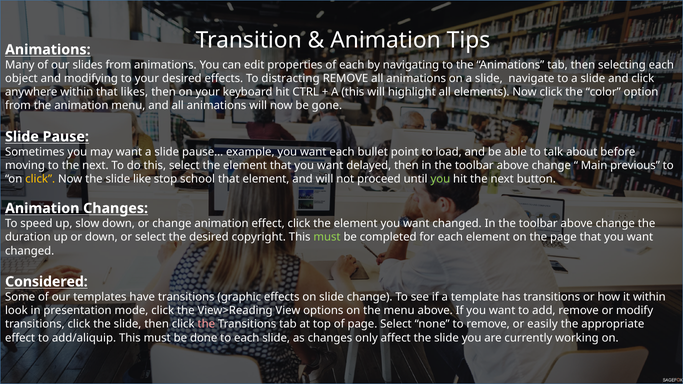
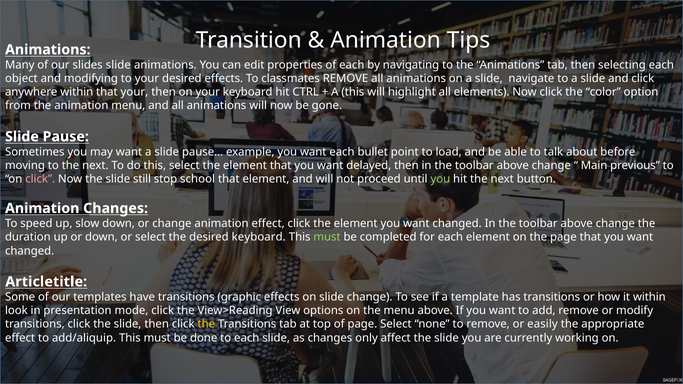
slides from: from -> slide (118, 65)
distracting: distracting -> classmates (291, 78)
that likes: likes -> your (134, 92)
click colour: yellow -> pink (40, 179)
like: like -> still (142, 179)
desired copyright: copyright -> keyboard (259, 237)
Considered: Considered -> Articletitle (46, 282)
the colour: pink -> yellow (206, 324)
